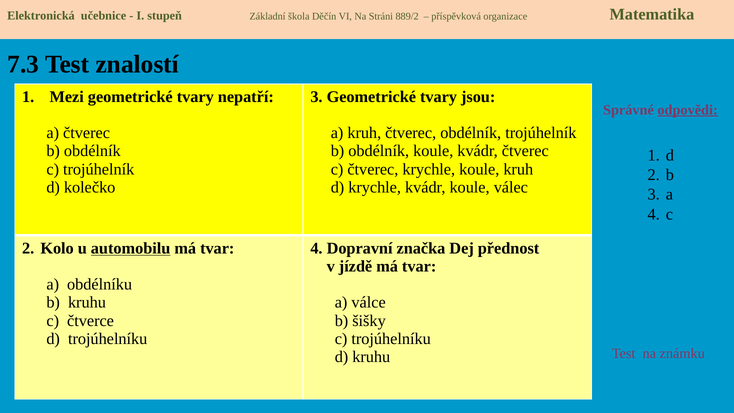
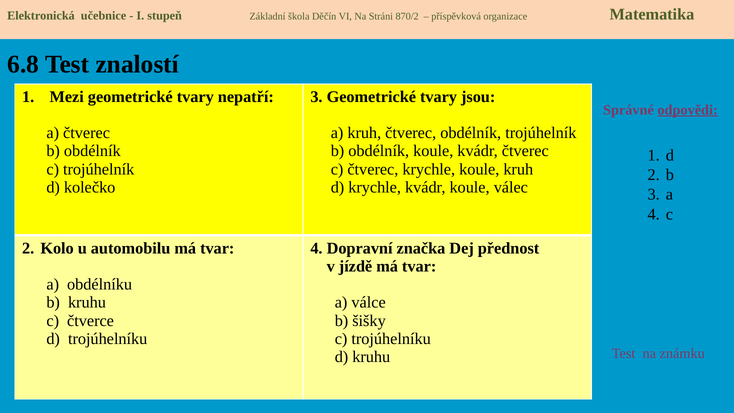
889/2: 889/2 -> 870/2 (407, 17)
7.3: 7.3 -> 6.8 (23, 64)
automobilu underline: present -> none (131, 248)
